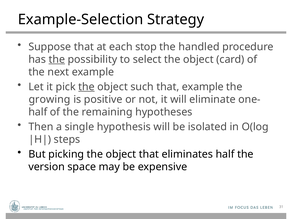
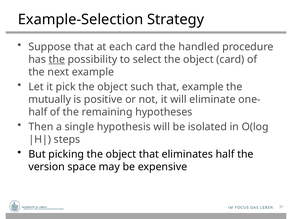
each stop: stop -> card (146, 47)
the underline: present -> none (87, 87)
growing: growing -> mutually (50, 99)
